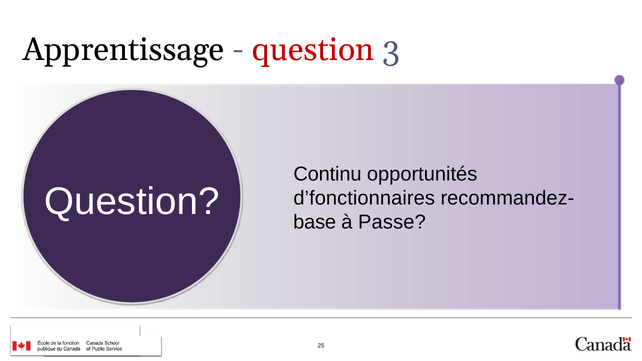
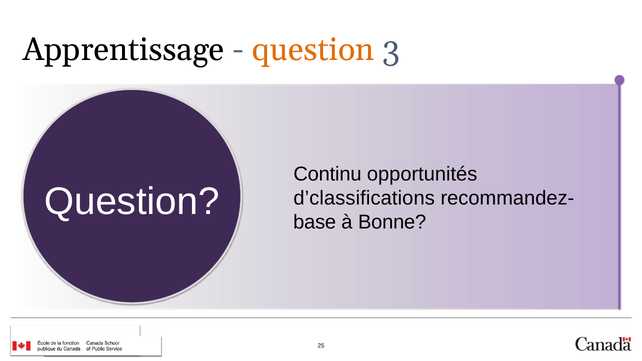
question colour: red -> orange (313, 50)
d’fonctionnaires: d’fonctionnaires -> d’classifications (364, 198)
Passe: Passe -> Bonne (392, 222)
